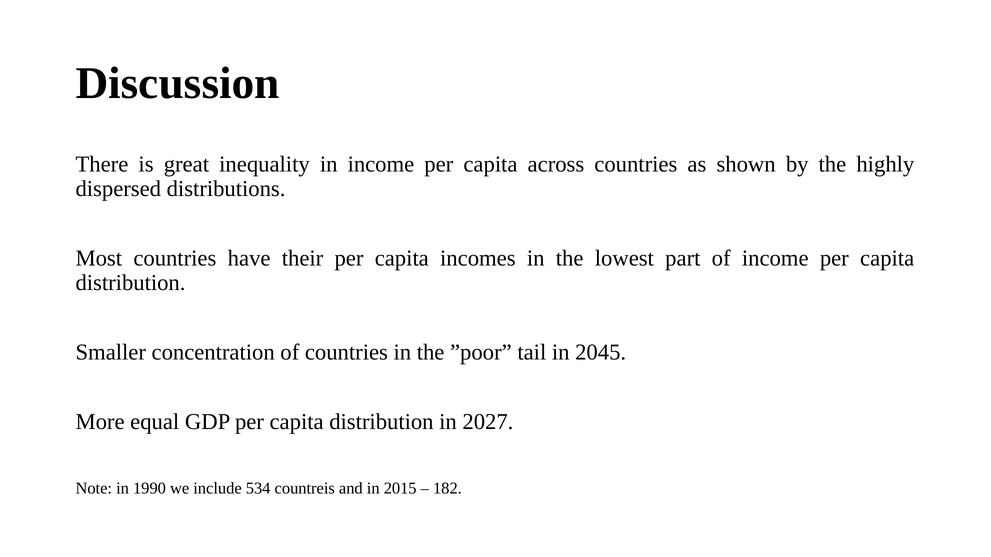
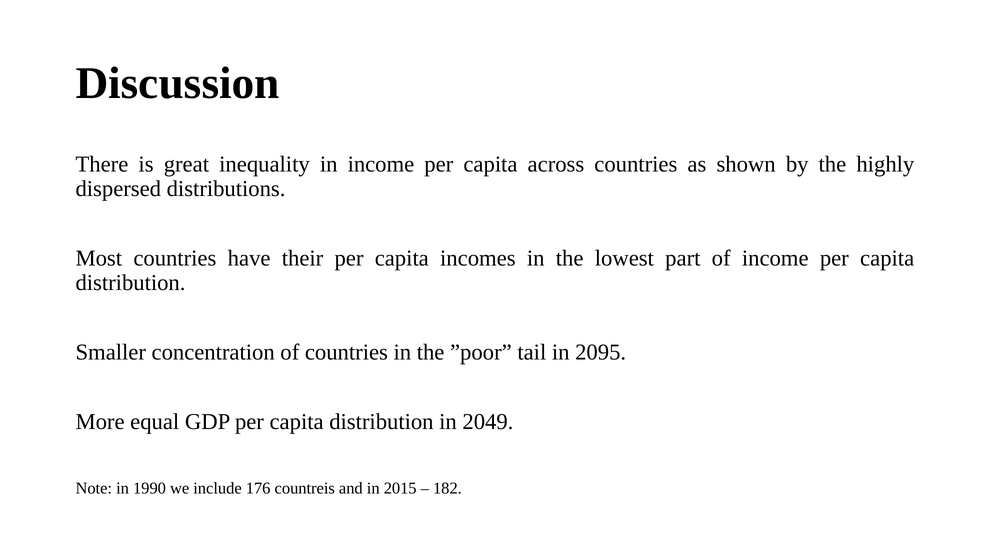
2045: 2045 -> 2095 (601, 353)
2027: 2027 -> 2049 (488, 422)
534: 534 -> 176 (258, 489)
